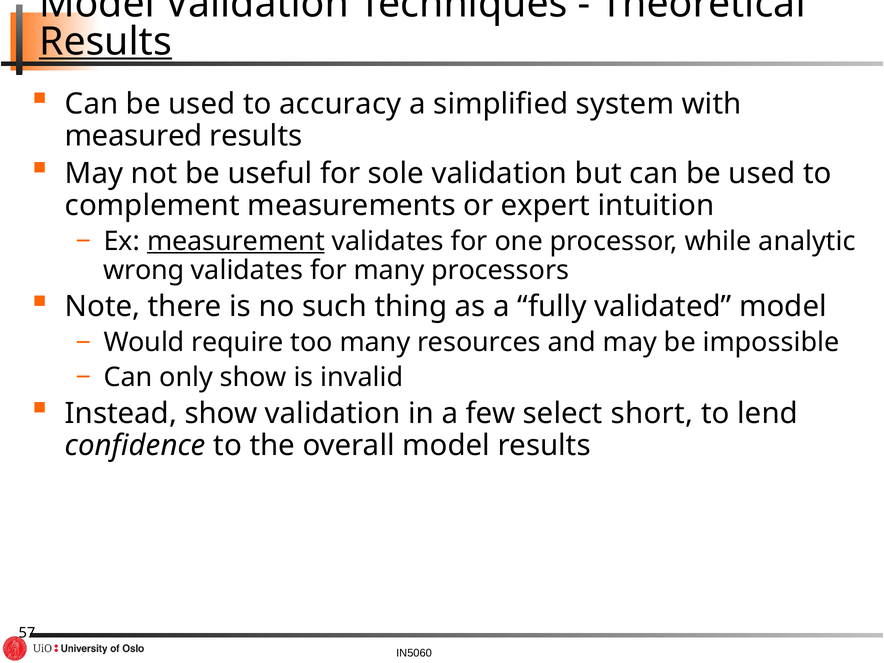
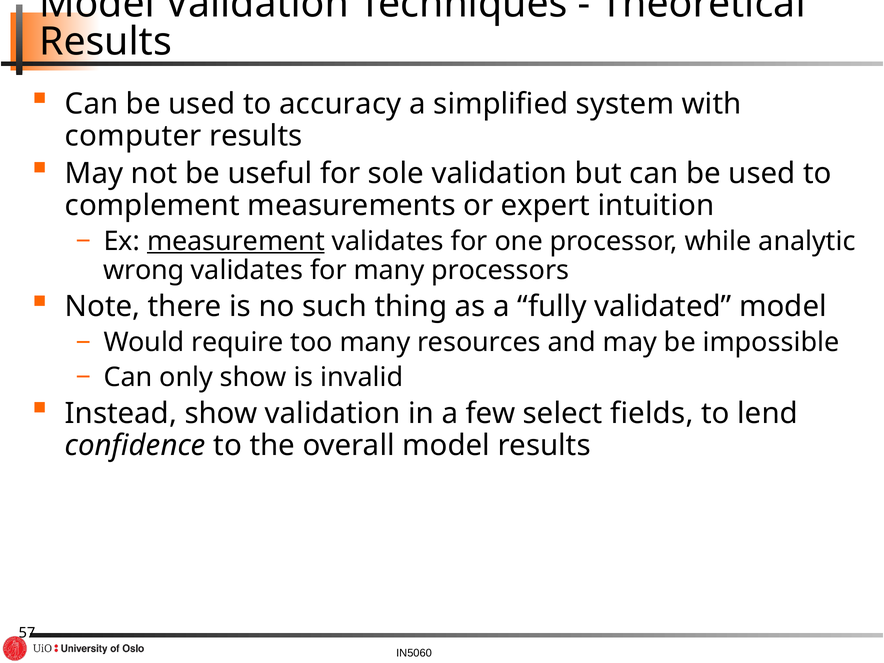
Results underline: present -> none (105, 42)
measured: measured -> computer (133, 136)
short: short -> fields (652, 414)
